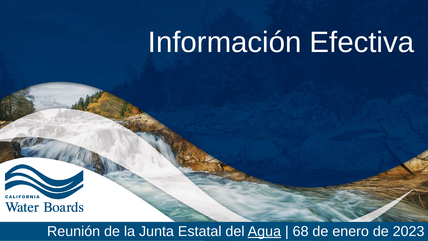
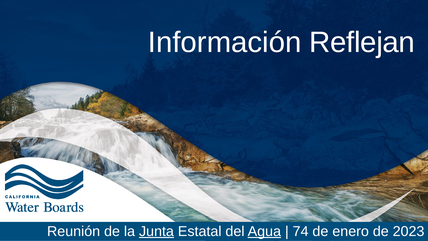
Efectiva: Efectiva -> Reflejan (362, 42)
Junta underline: none -> present (156, 231)
68: 68 -> 74 (301, 231)
